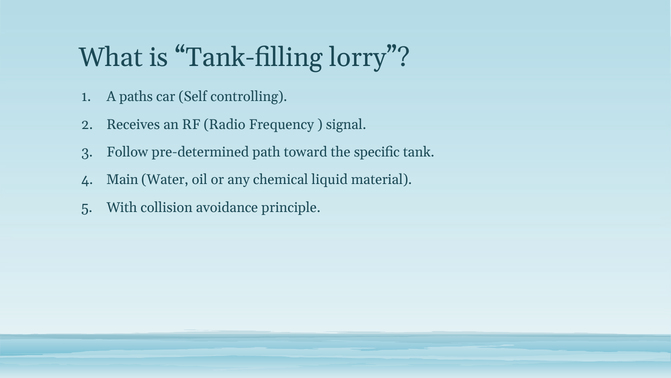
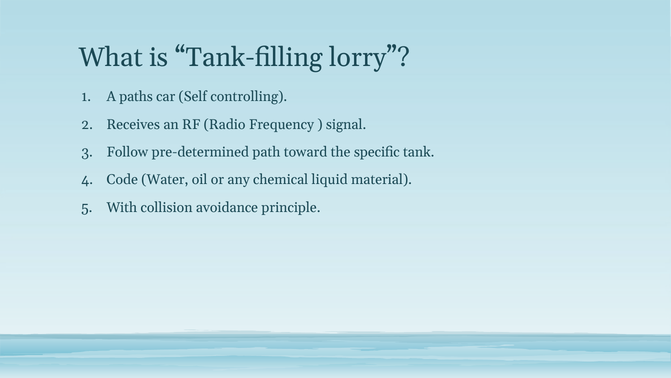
Main: Main -> Code (122, 180)
